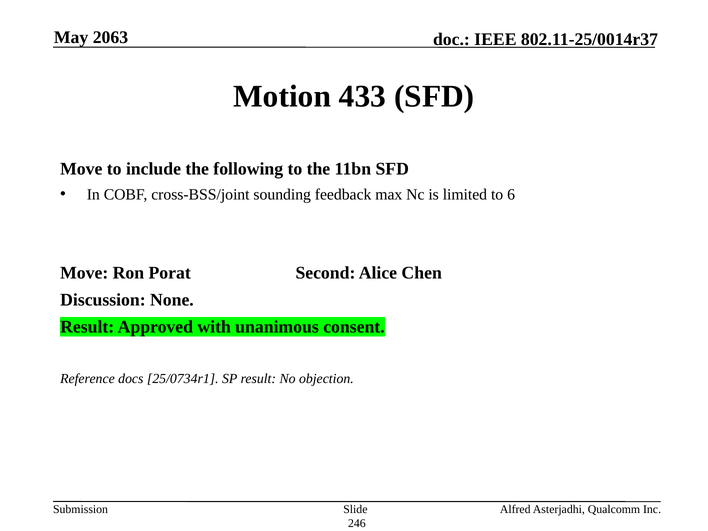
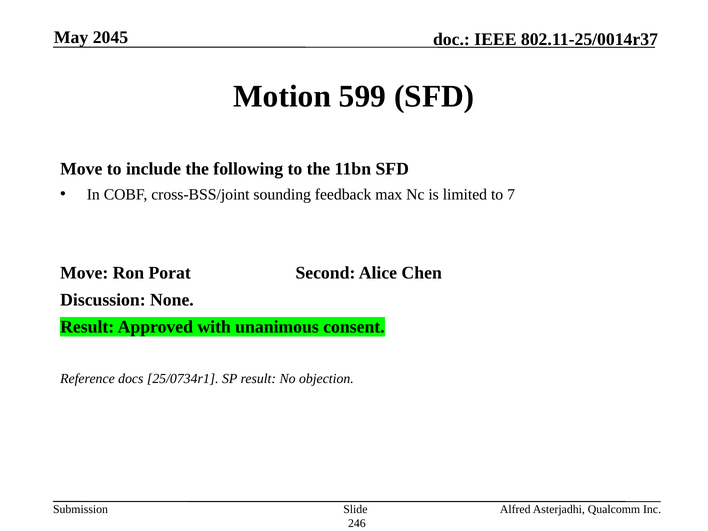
2063: 2063 -> 2045 (110, 38)
433: 433 -> 599 (363, 97)
6: 6 -> 7 (511, 195)
